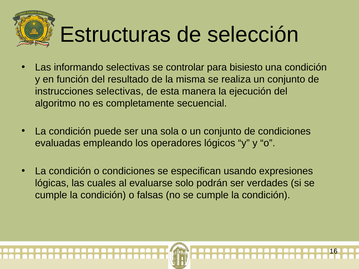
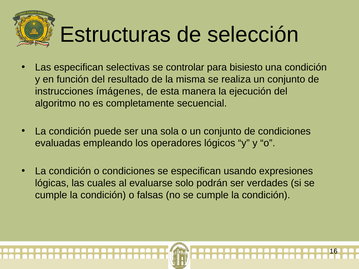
Las informando: informando -> especifican (79, 68)
instrucciones selectivas: selectivas -> ímágenes (120, 91)
